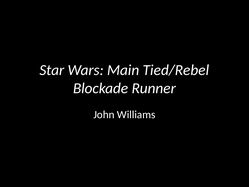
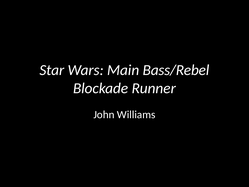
Tied/Rebel: Tied/Rebel -> Bass/Rebel (176, 70)
